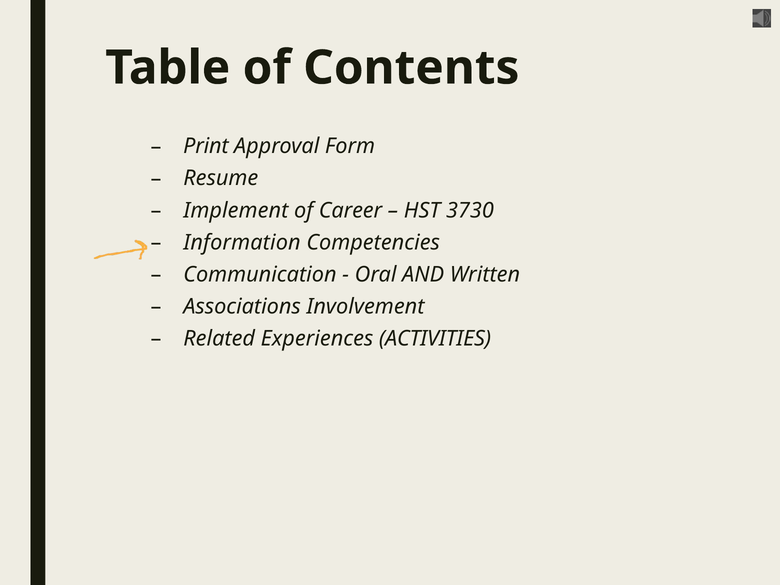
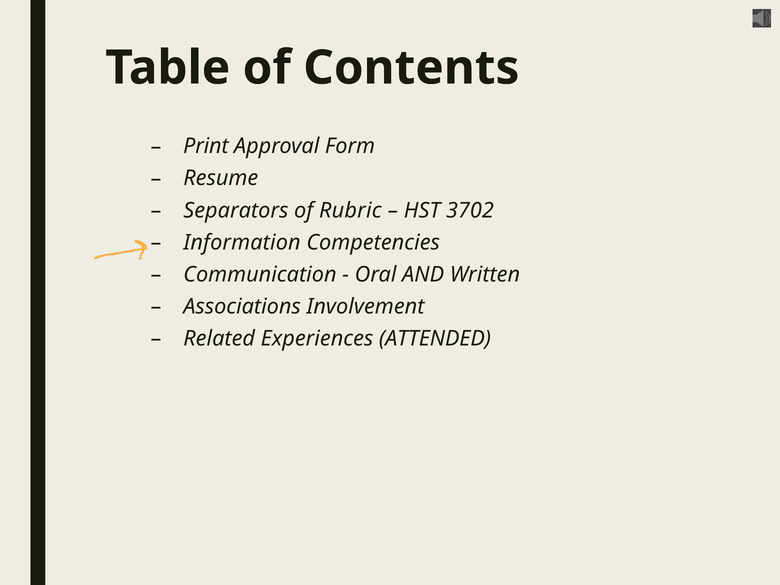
Implement: Implement -> Separators (236, 210)
Career: Career -> Rubric (350, 210)
3730: 3730 -> 3702 (470, 210)
ACTIVITIES: ACTIVITIES -> ATTENDED (435, 338)
